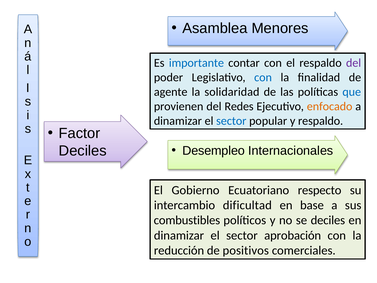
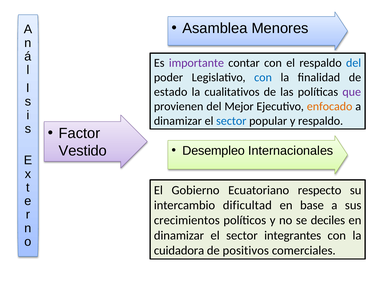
importante colour: blue -> purple (196, 63)
del colour: purple -> blue (354, 63)
agente: agente -> estado (171, 92)
solidaridad: solidaridad -> cualitativos (232, 92)
que colour: blue -> purple (352, 92)
Redes: Redes -> Mejor (239, 106)
Deciles: Deciles -> Vestido (83, 151)
combustibles: combustibles -> crecimientos (187, 220)
aprobación: aprobación -> integrantes (293, 235)
reducción: reducción -> cuidadora (179, 250)
